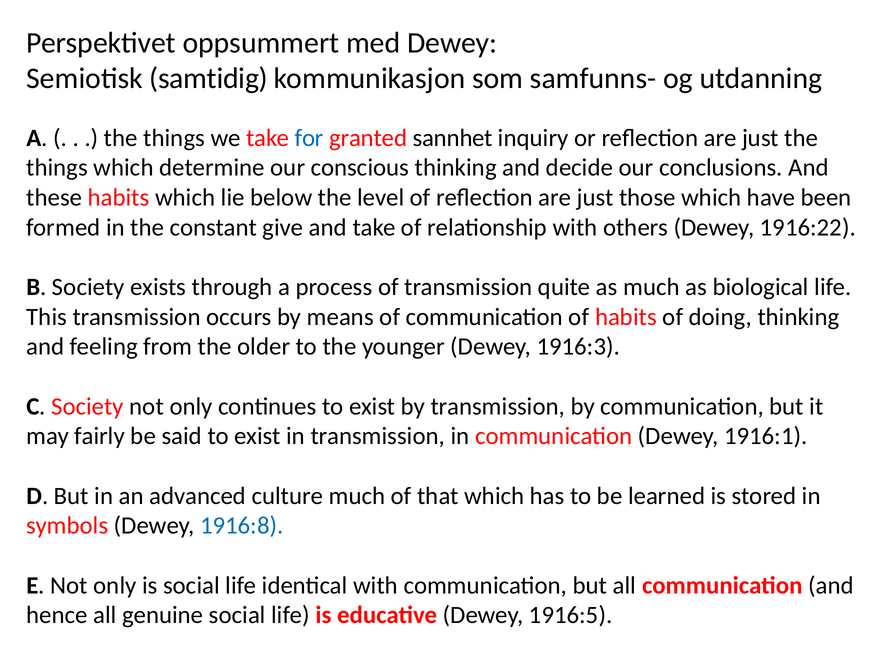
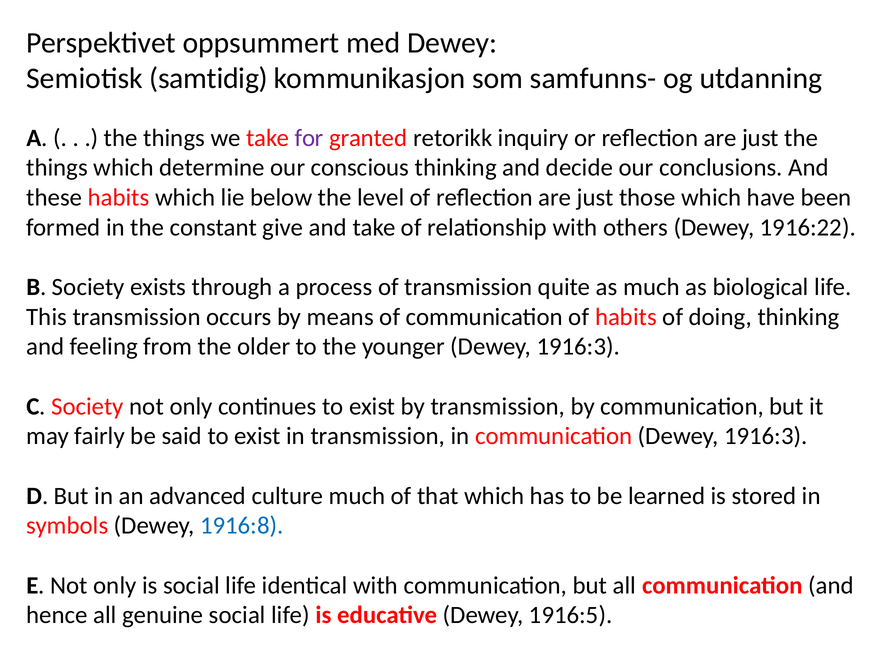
for colour: blue -> purple (309, 138)
sannhet: sannhet -> retorikk (453, 138)
communication Dewey 1916:1: 1916:1 -> 1916:3 (766, 436)
